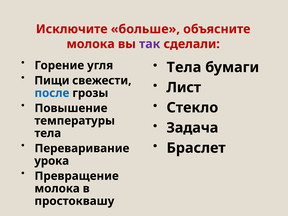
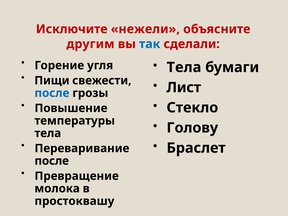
больше: больше -> нежели (145, 29)
молока: молока -> другим (91, 44)
так colour: purple -> blue (150, 44)
Задача: Задача -> Голову (192, 128)
урока: урока -> после (52, 161)
